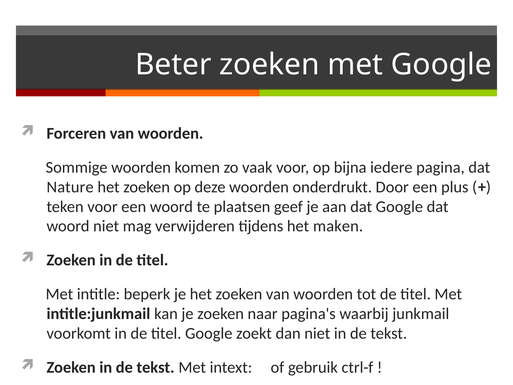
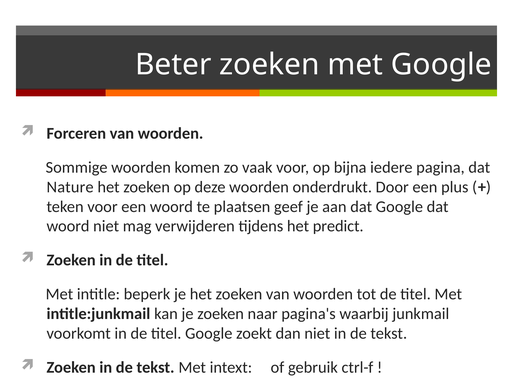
maken: maken -> predict (338, 226)
